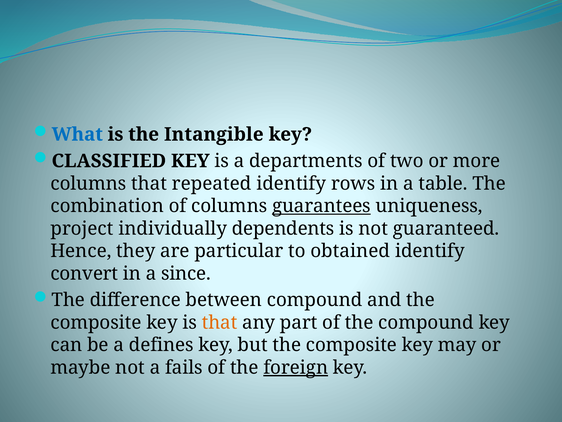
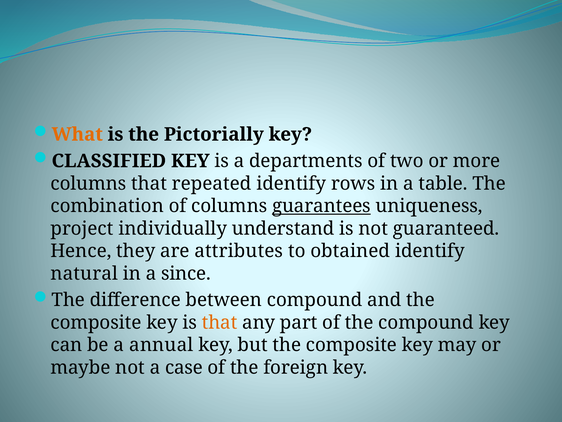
What colour: blue -> orange (77, 134)
Intangible: Intangible -> Pictorially (214, 134)
dependents: dependents -> understand (283, 228)
particular: particular -> attributes (239, 251)
convert: convert -> natural (84, 273)
defines: defines -> annual (161, 345)
fails: fails -> case (184, 367)
foreign underline: present -> none (296, 367)
